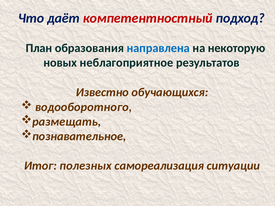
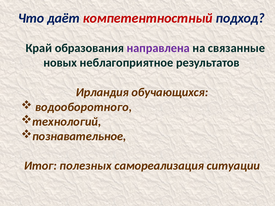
План: План -> Край (39, 48)
направлена colour: blue -> purple (158, 48)
некоторую: некоторую -> связанные (237, 48)
Известно: Известно -> Ирландия (102, 92)
размещать: размещать -> технологий (67, 122)
